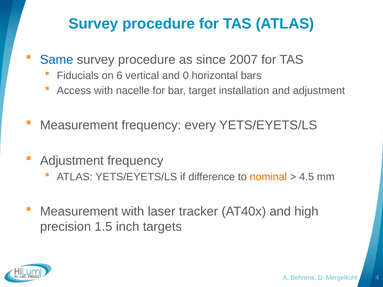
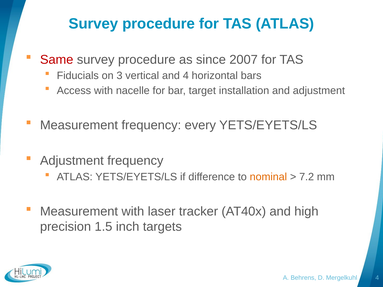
Same colour: blue -> red (57, 60)
6: 6 -> 3 (119, 76)
and 0: 0 -> 4 (186, 76)
4.5: 4.5 -> 7.2 (307, 177)
